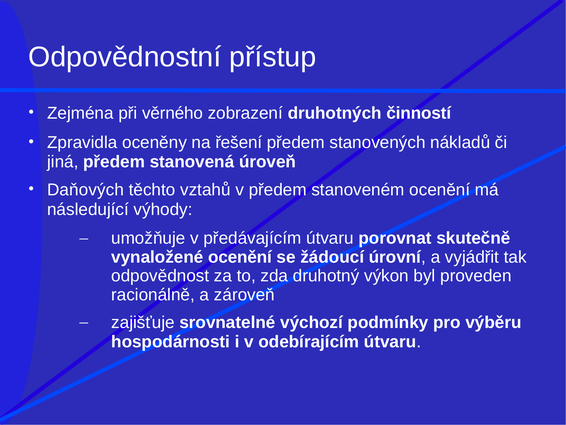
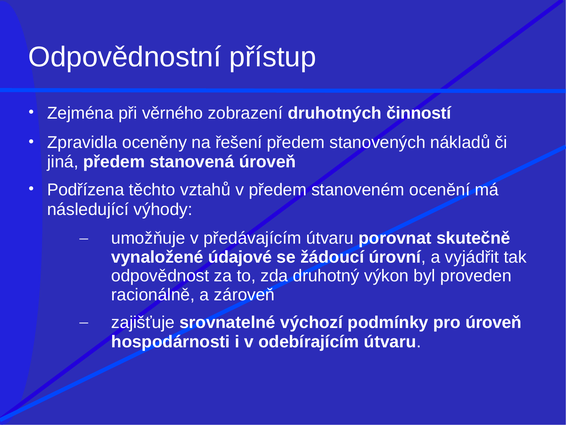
Daňových: Daňových -> Podřízena (86, 189)
vynaložené ocenění: ocenění -> údajové (240, 257)
pro výběru: výběru -> úroveň (494, 322)
